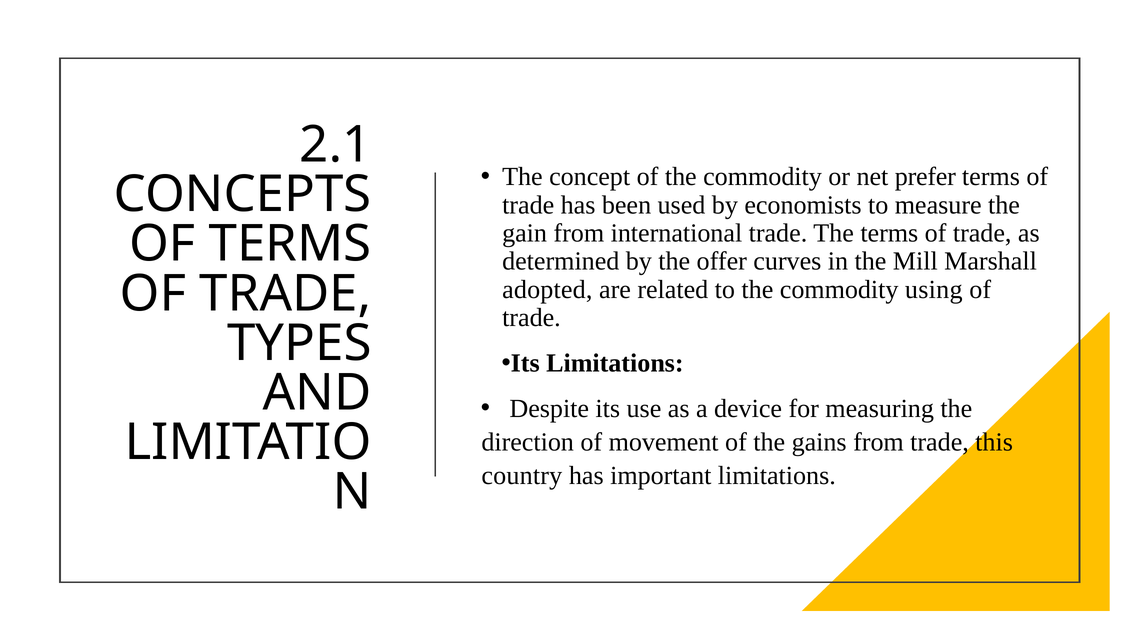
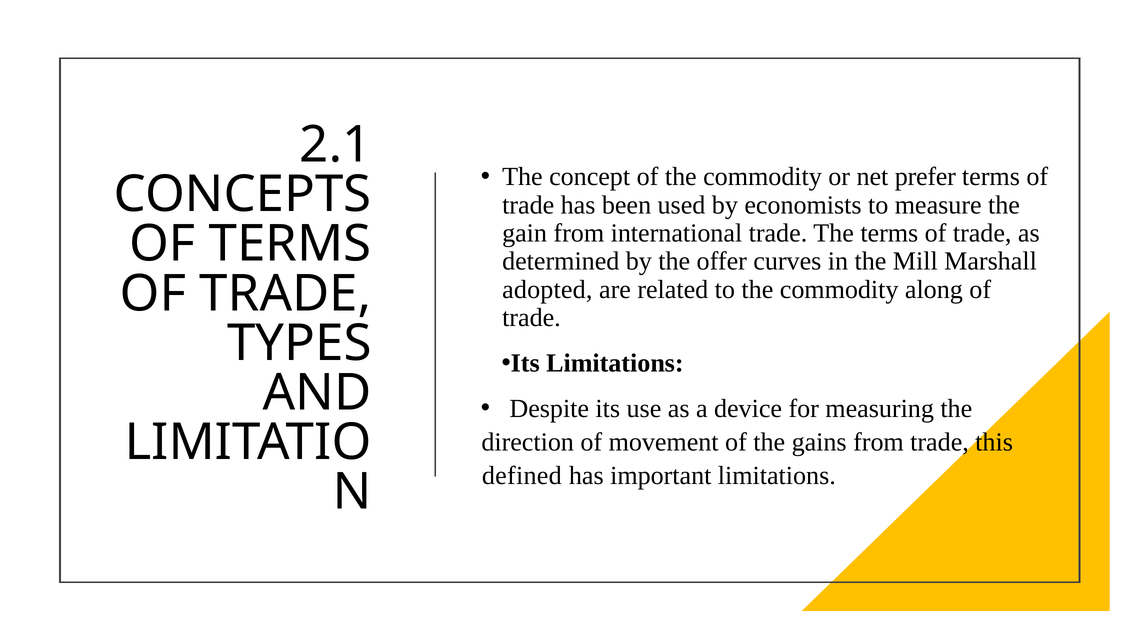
using: using -> along (934, 290)
country: country -> defined (522, 476)
